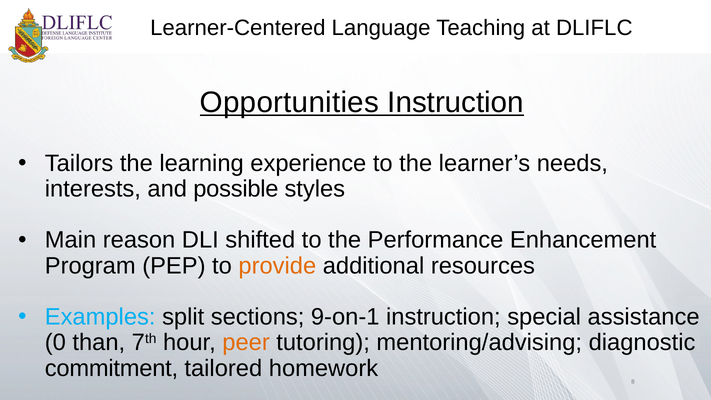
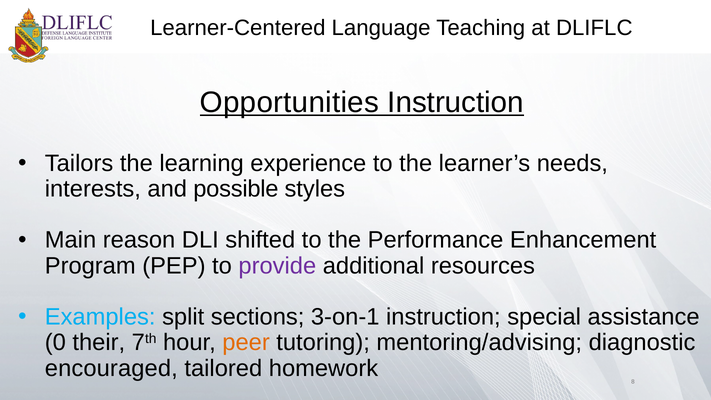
provide colour: orange -> purple (277, 266)
9-on-1: 9-on-1 -> 3-on-1 (345, 317)
than: than -> their (99, 343)
commitment: commitment -> encouraged (111, 368)
